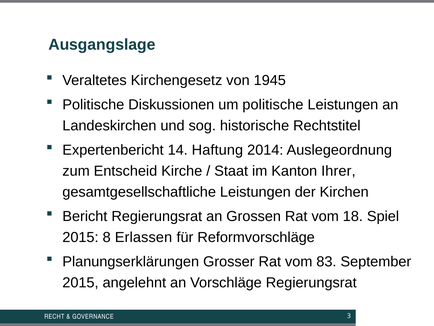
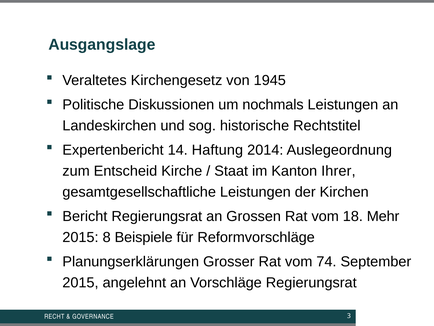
um politische: politische -> nochmals (273, 105)
Spiel: Spiel -> Mehr (383, 216)
Erlassen: Erlassen -> Beispiele (144, 237)
83: 83 -> 74 (326, 261)
